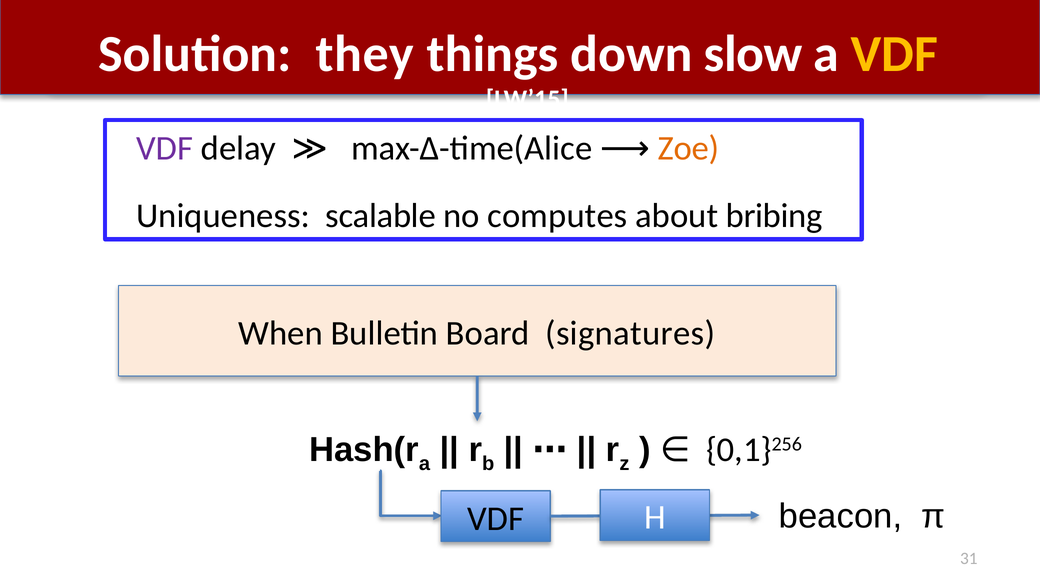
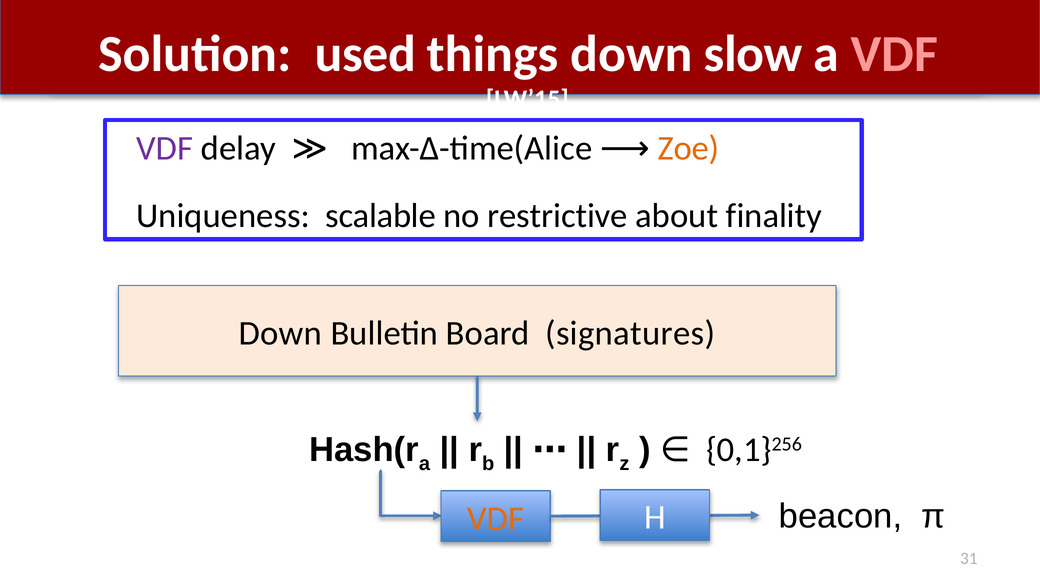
they: they -> used (365, 54)
VDF colour: yellow -> pink (894, 54)
computes: computes -> restrictive (558, 216)
bribing: bribing -> finality (774, 216)
When: When -> Down (280, 333)
VDF colour: black -> orange (496, 519)
